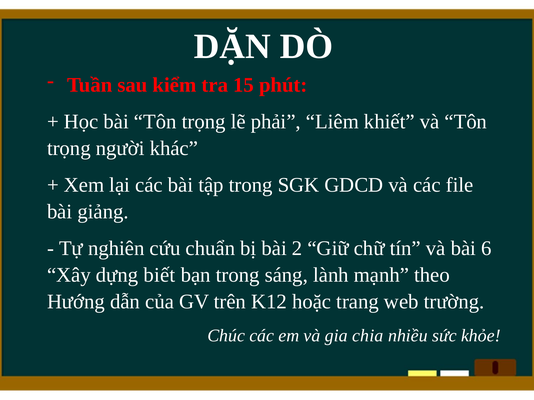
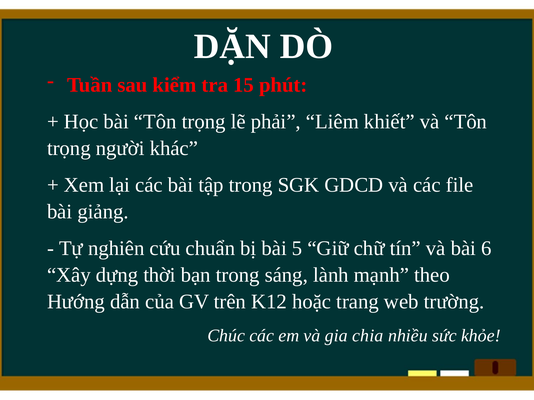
2: 2 -> 5 (297, 249)
biết: biết -> thời (160, 275)
